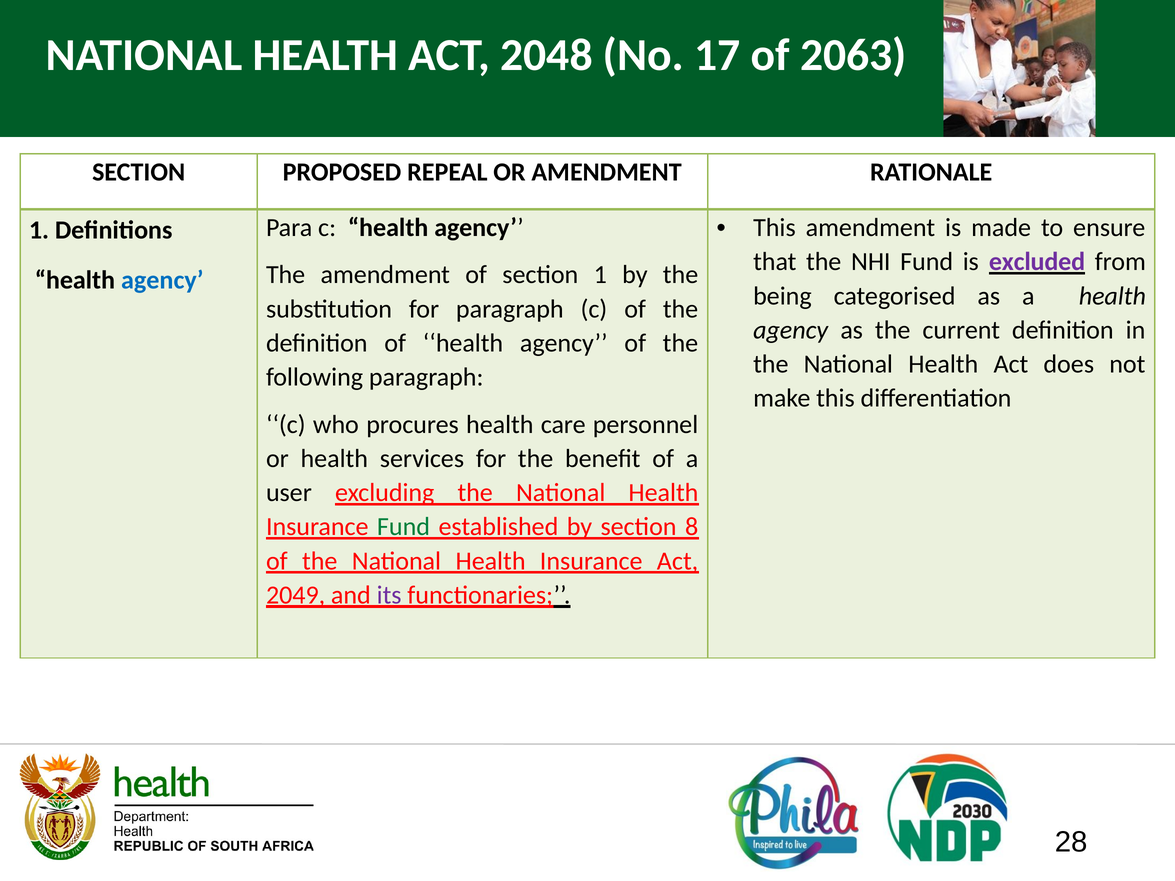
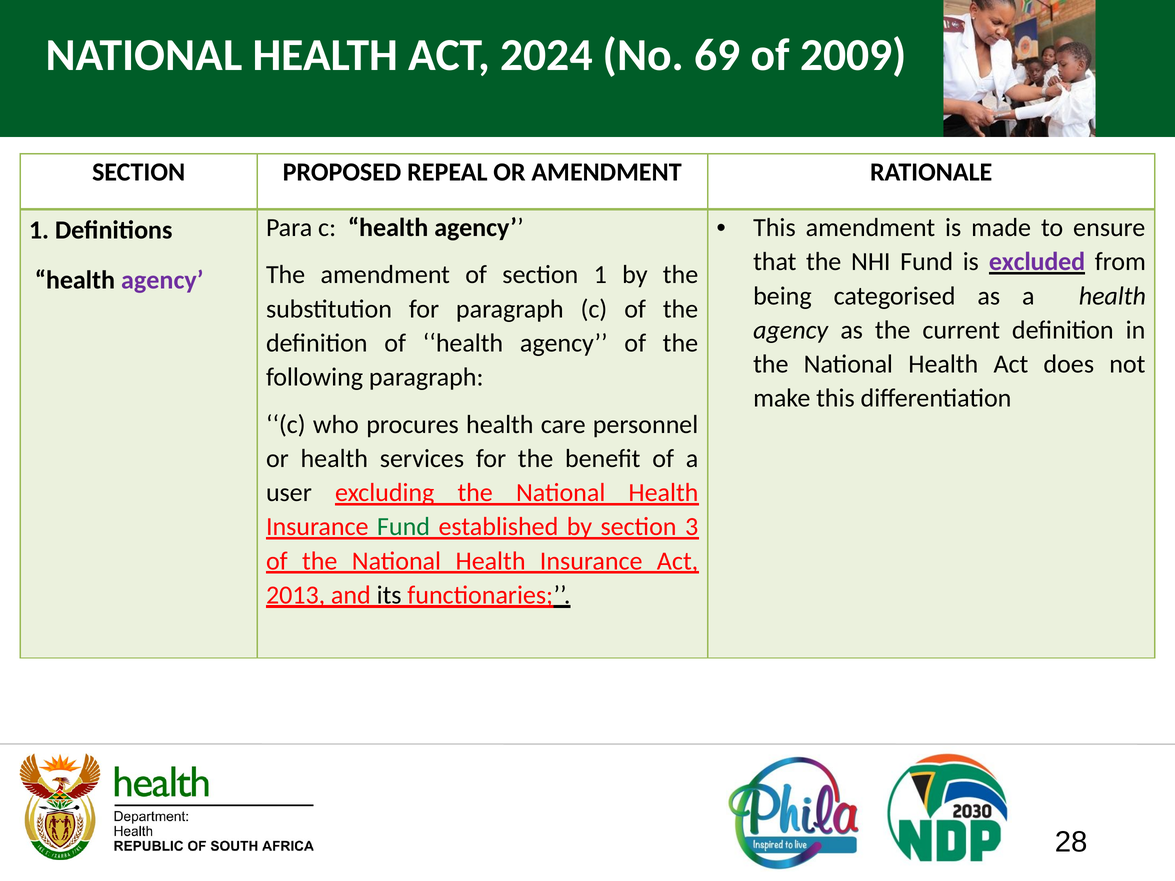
2048: 2048 -> 2024 (546, 55)
17: 17 -> 69 (717, 55)
2063: 2063 -> 2009 (853, 55)
agency colour: blue -> purple (162, 280)
8: 8 -> 3 (692, 527)
2049: 2049 -> 2013 (296, 595)
its colour: purple -> black (389, 595)
